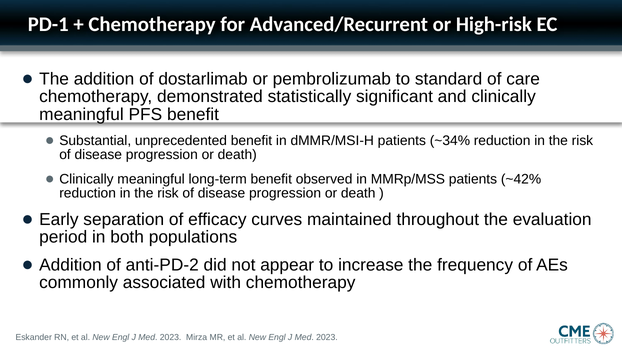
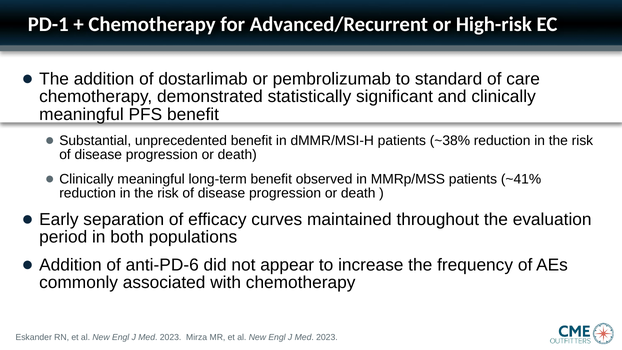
~34%: ~34% -> ~38% (450, 141)
~42%: ~42% -> ~41% (521, 179)
anti-PD-2: anti-PD-2 -> anti-PD-6 (162, 265)
